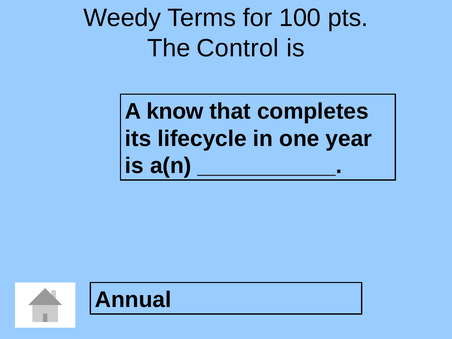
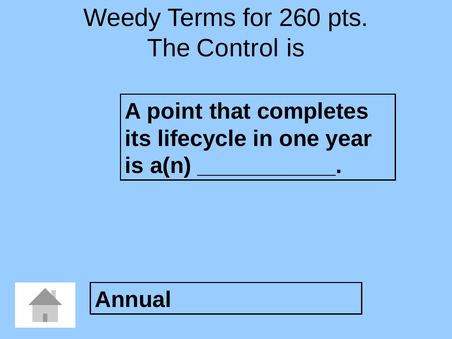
100: 100 -> 260 (300, 18)
know: know -> point (175, 112)
